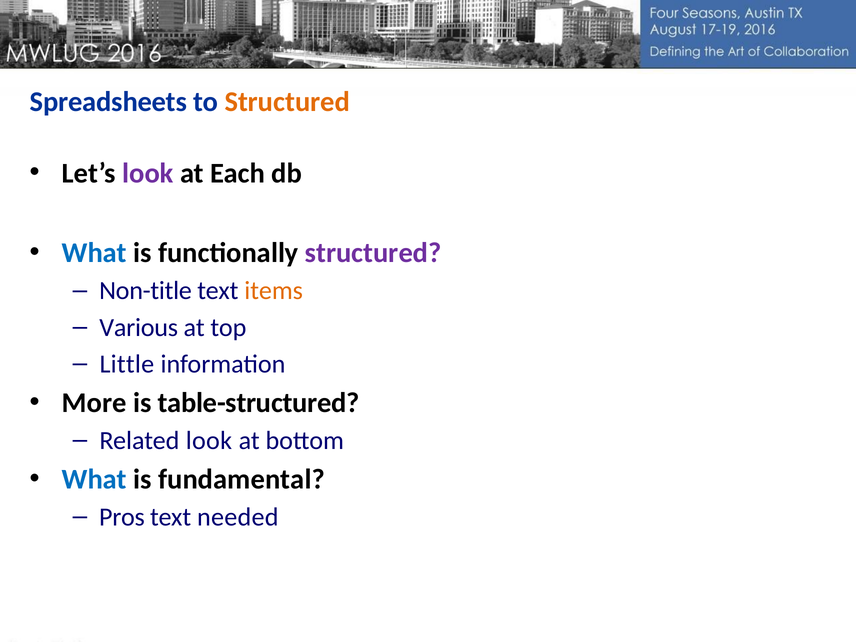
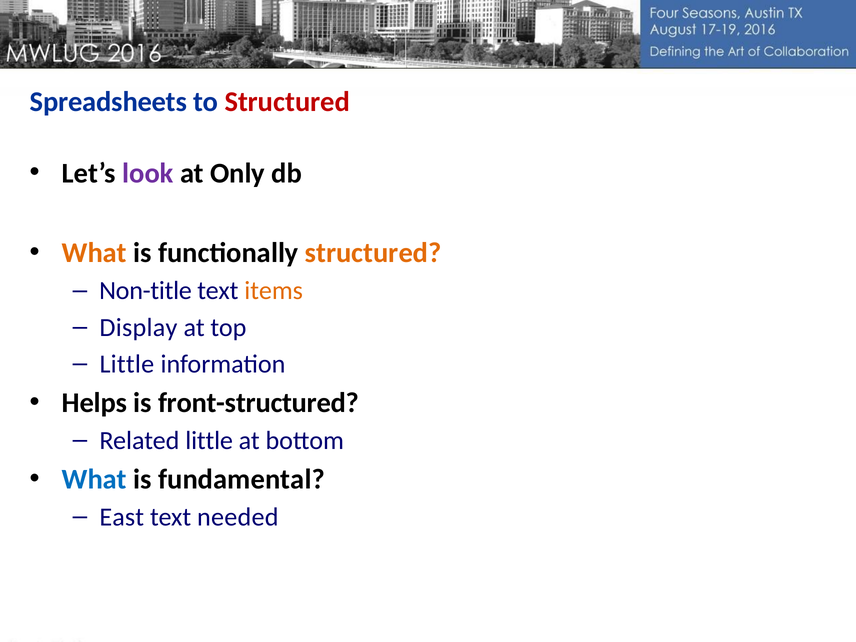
Structured colour: orange -> red (287, 102)
Each: Each -> Only (238, 173)
What colour: blue -> orange (94, 253)
structured colour: purple -> orange (373, 253)
Various: Various -> Display (138, 327)
More: More -> Helps (94, 403)
table-structured: table-structured -> front-structured (259, 403)
Related look: look -> little (209, 441)
Pros: Pros -> East (122, 517)
